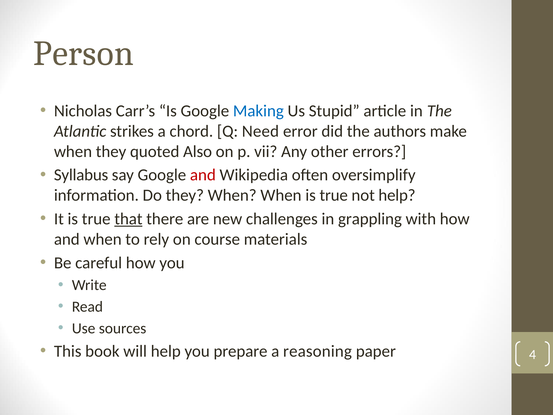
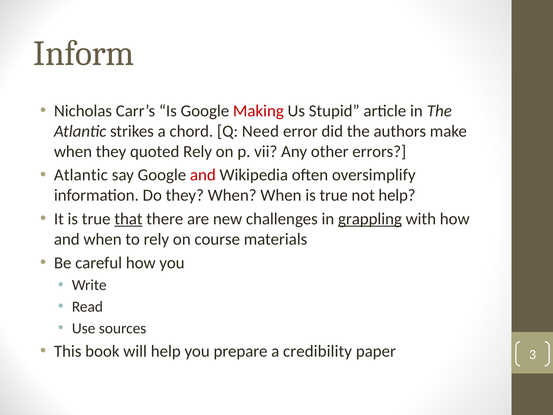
Person: Person -> Inform (84, 54)
Making colour: blue -> red (258, 111)
quoted Also: Also -> Rely (198, 151)
Syllabus: Syllabus -> Atlantic (81, 175)
grappling underline: none -> present (370, 219)
reasoning: reasoning -> credibility (318, 351)
4: 4 -> 3 (533, 354)
